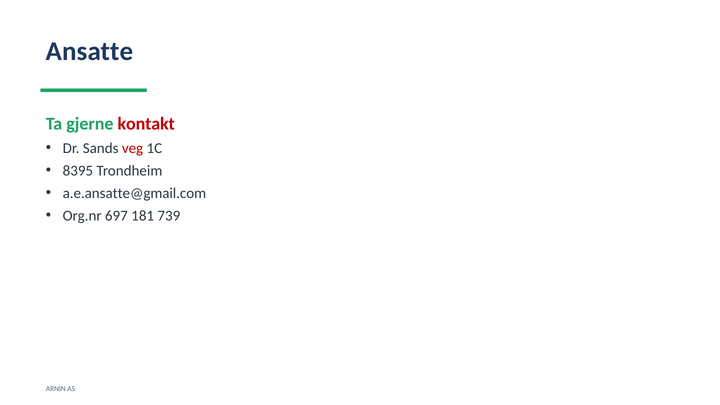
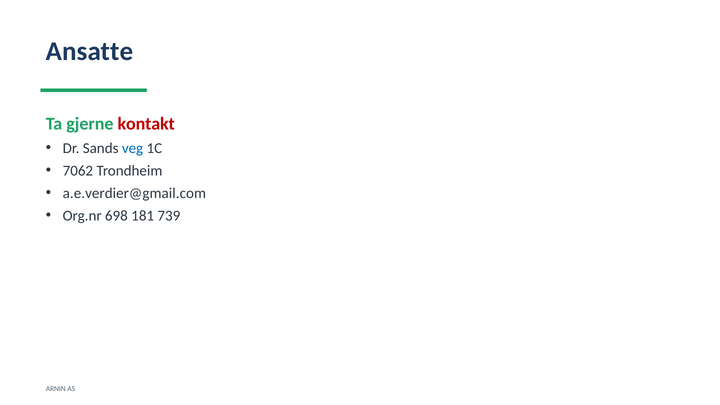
veg colour: red -> blue (133, 148)
8395: 8395 -> 7062 (78, 171)
a.e.ansatte@gmail.com: a.e.ansatte@gmail.com -> a.e.verdier@gmail.com (134, 193)
697: 697 -> 698 (116, 216)
